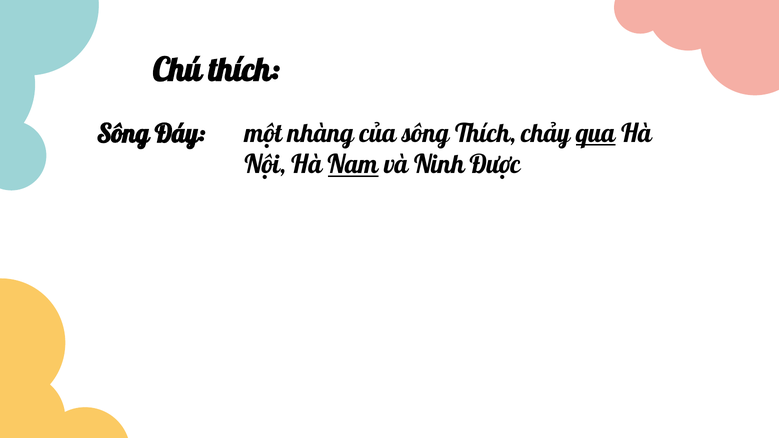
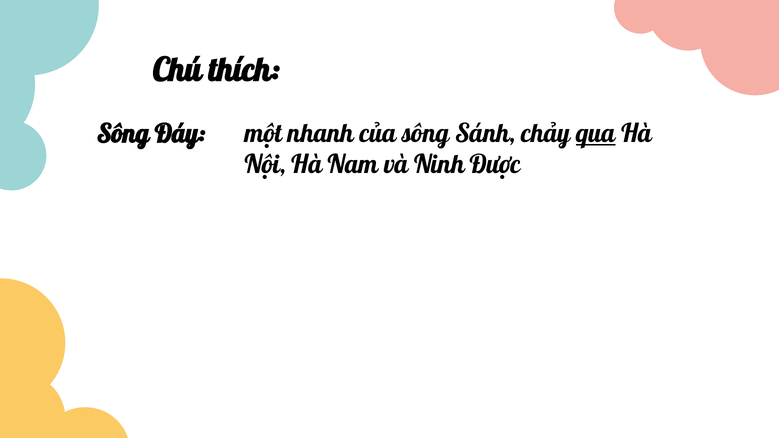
nhàng: nhàng -> nhanh (321, 134)
sông Thích: Thích -> Sánh (485, 134)
Nam underline: present -> none (353, 165)
